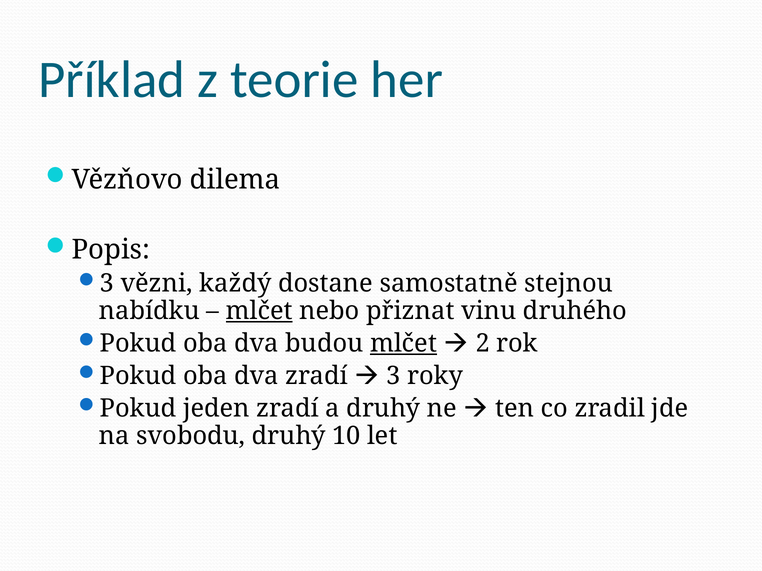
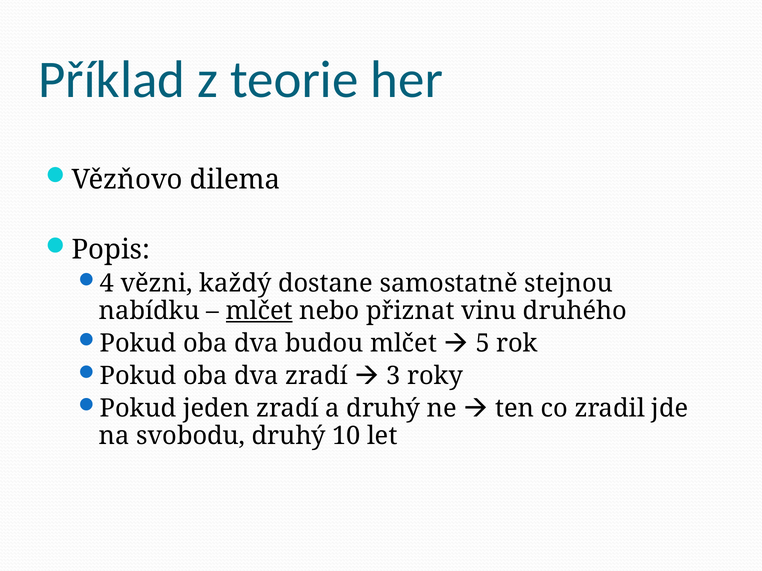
3: 3 -> 4 (107, 284)
mlčet underline: present -> none (404, 344)
2: 2 -> 5 (483, 344)
